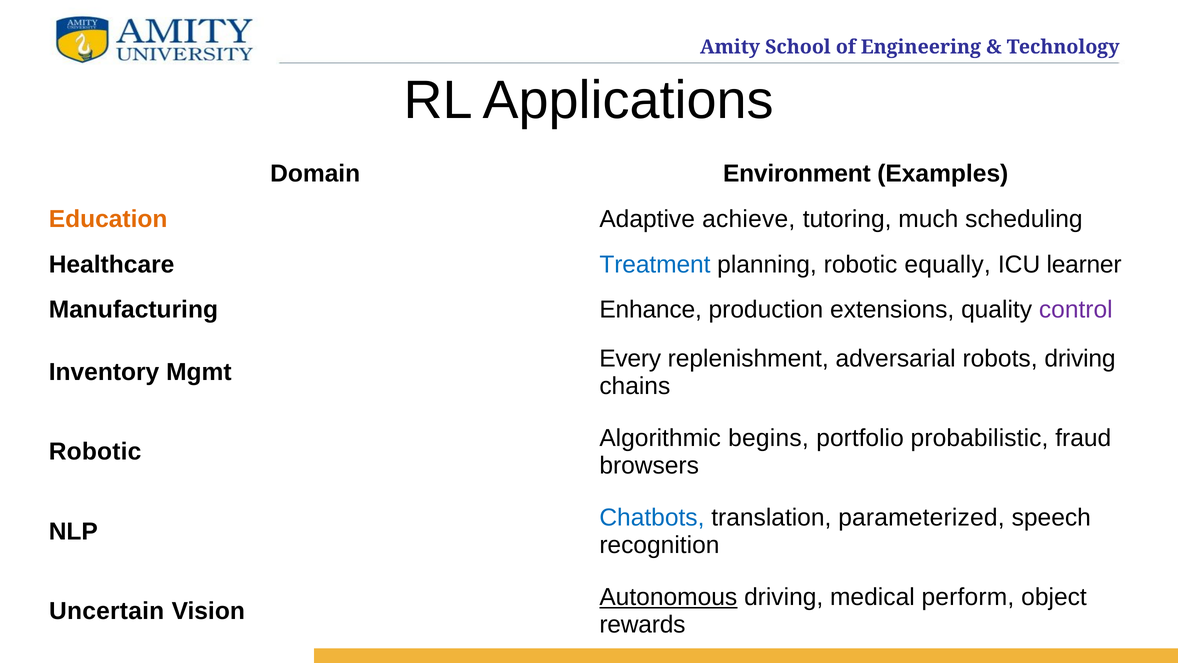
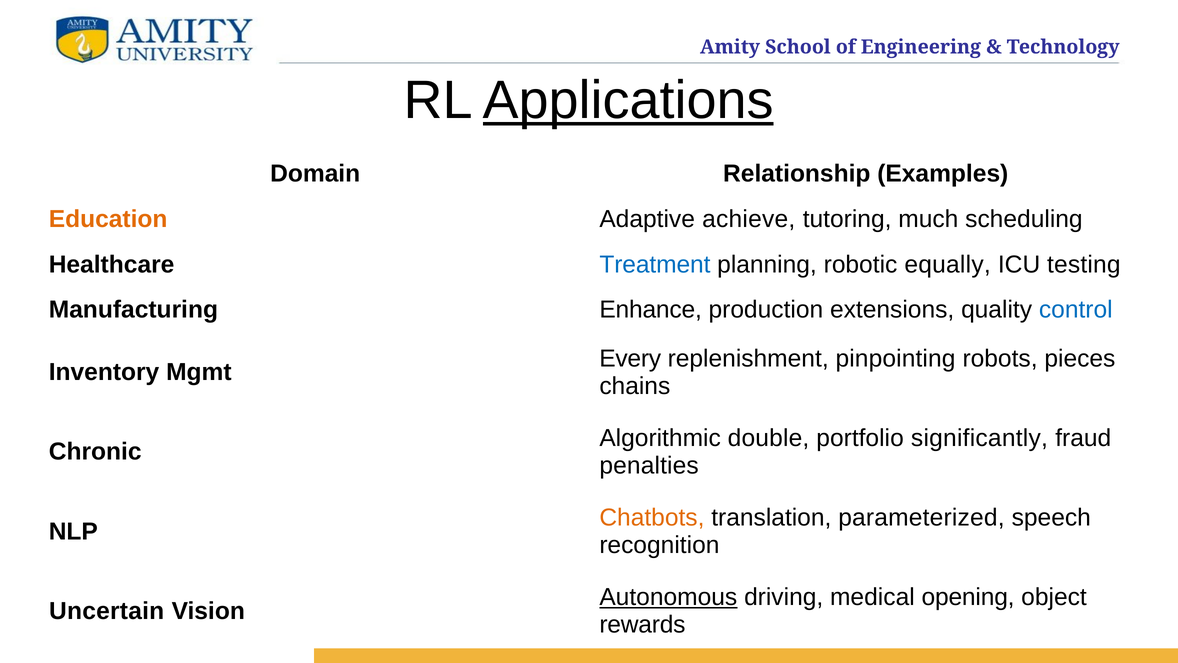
Applications underline: none -> present (628, 100)
Environment: Environment -> Relationship (797, 174)
learner: learner -> testing (1084, 264)
control colour: purple -> blue (1076, 310)
adversarial: adversarial -> pinpointing (895, 358)
robots driving: driving -> pieces (1080, 358)
begins: begins -> double (768, 438)
probabilistic: probabilistic -> significantly (979, 438)
Robotic: Robotic -> Chronic (95, 452)
browsers: browsers -> penalties (649, 465)
Chatbots colour: blue -> orange (652, 517)
perform: perform -> opening (968, 597)
